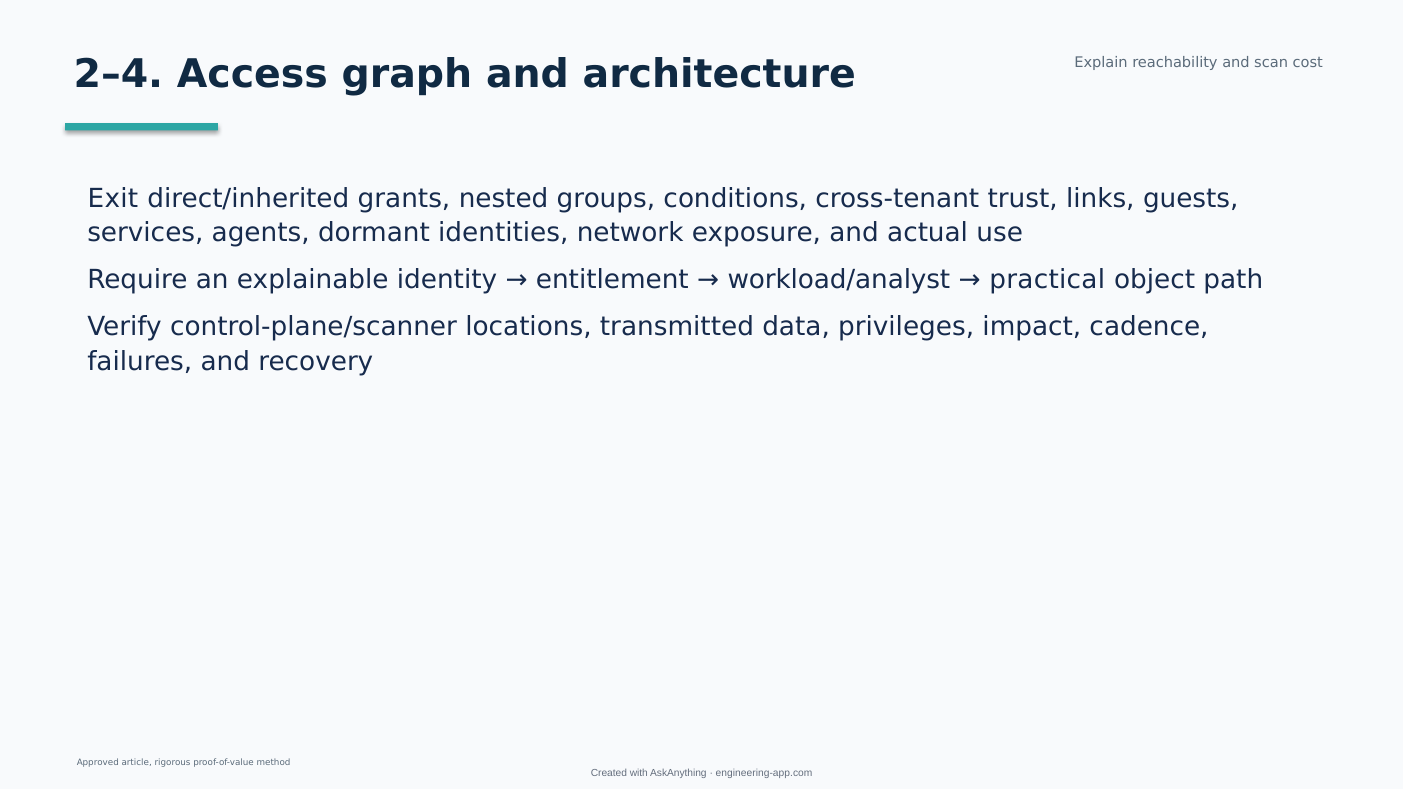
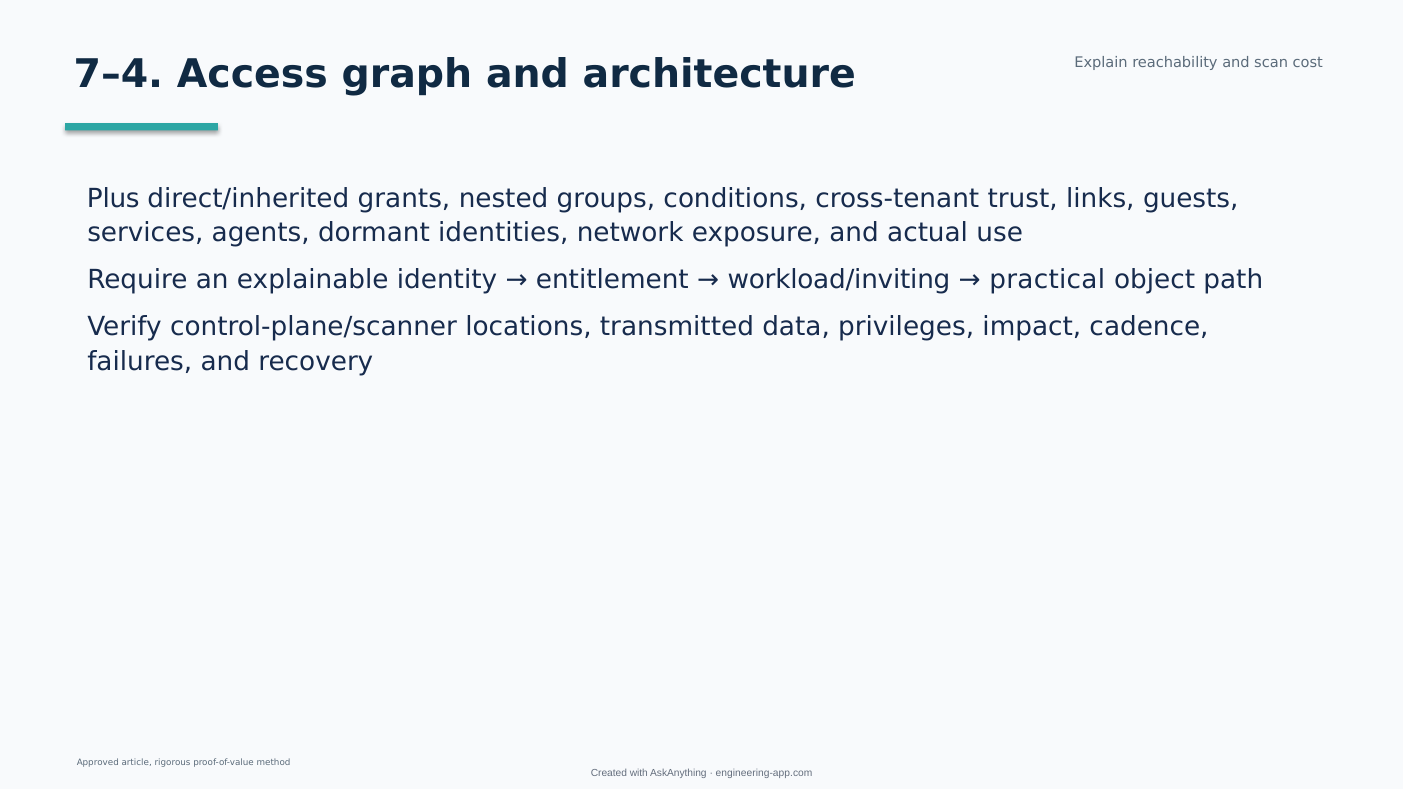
2–4: 2–4 -> 7–4 (118, 75)
Exit: Exit -> Plus (113, 199)
workload/analyst: workload/analyst -> workload/inviting (839, 280)
